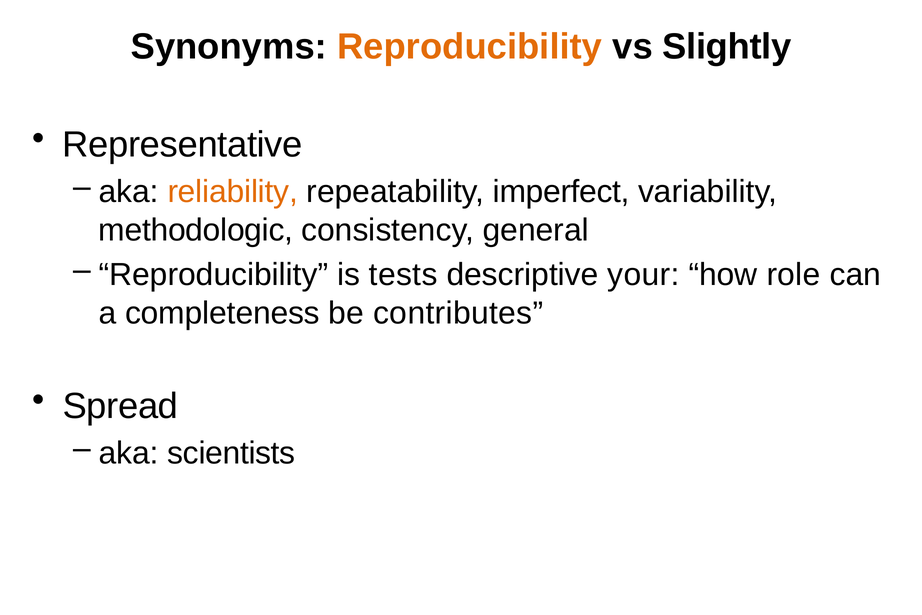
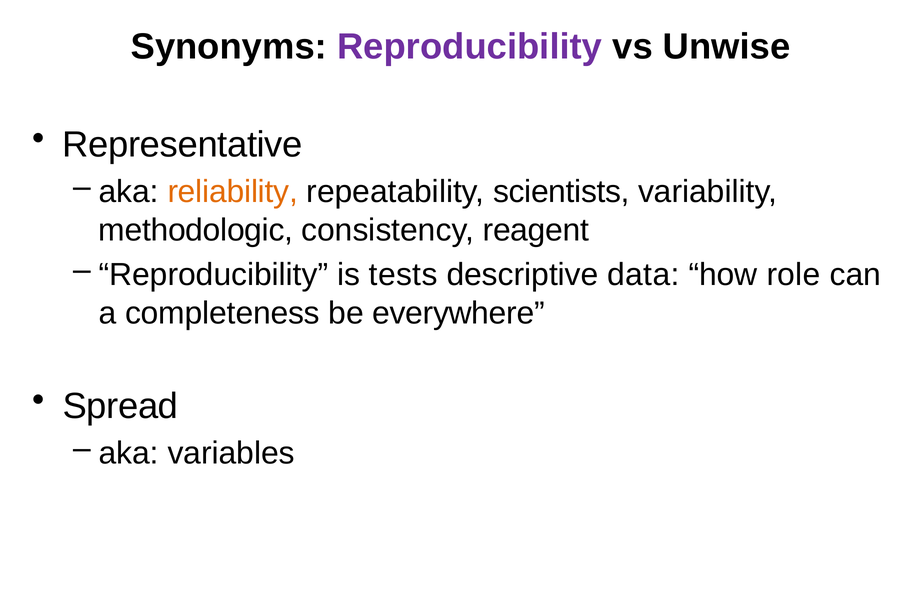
Reproducibility colour: orange -> purple (470, 47)
Slightly: Slightly -> Unwise (727, 47)
imperfect: imperfect -> scientists (561, 192)
general: general -> reagent (536, 230)
your: your -> data (643, 275)
contributes: contributes -> everywhere (459, 313)
scientists: scientists -> variables (231, 453)
